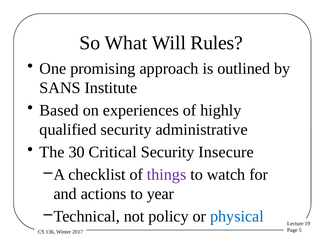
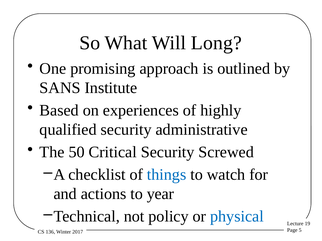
Rules: Rules -> Long (216, 43)
30: 30 -> 50 (77, 152)
Insecure: Insecure -> Screwed (226, 152)
things colour: purple -> blue (167, 175)
